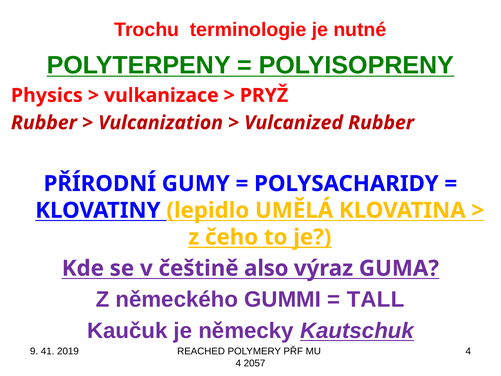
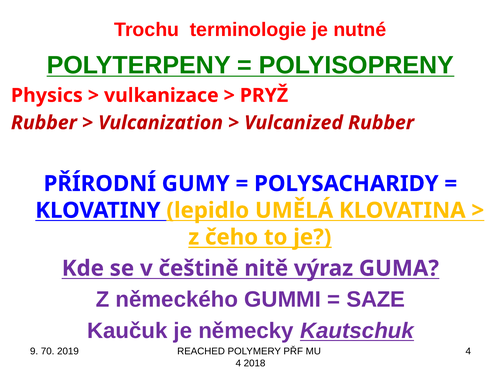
also: also -> nitě (266, 268)
TALL: TALL -> SAZE (376, 299)
41: 41 -> 70 (48, 351)
2057: 2057 -> 2018 (255, 363)
